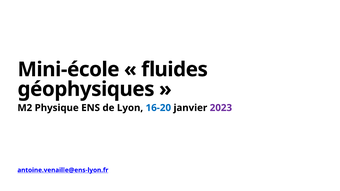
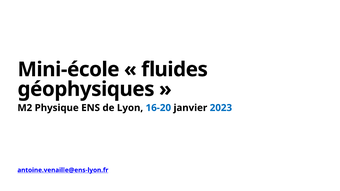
2023 colour: purple -> blue (221, 108)
